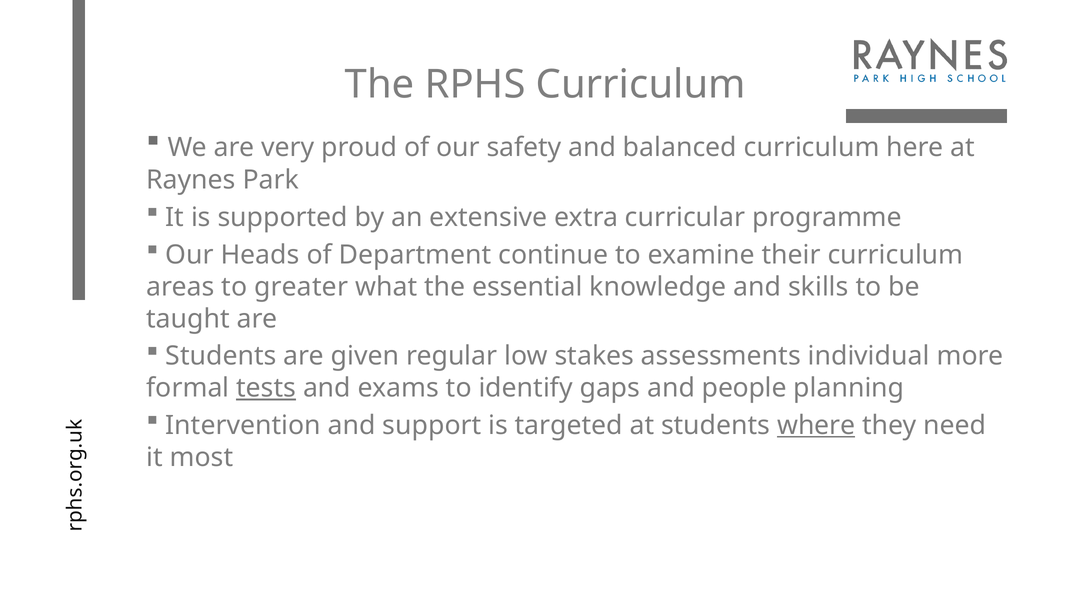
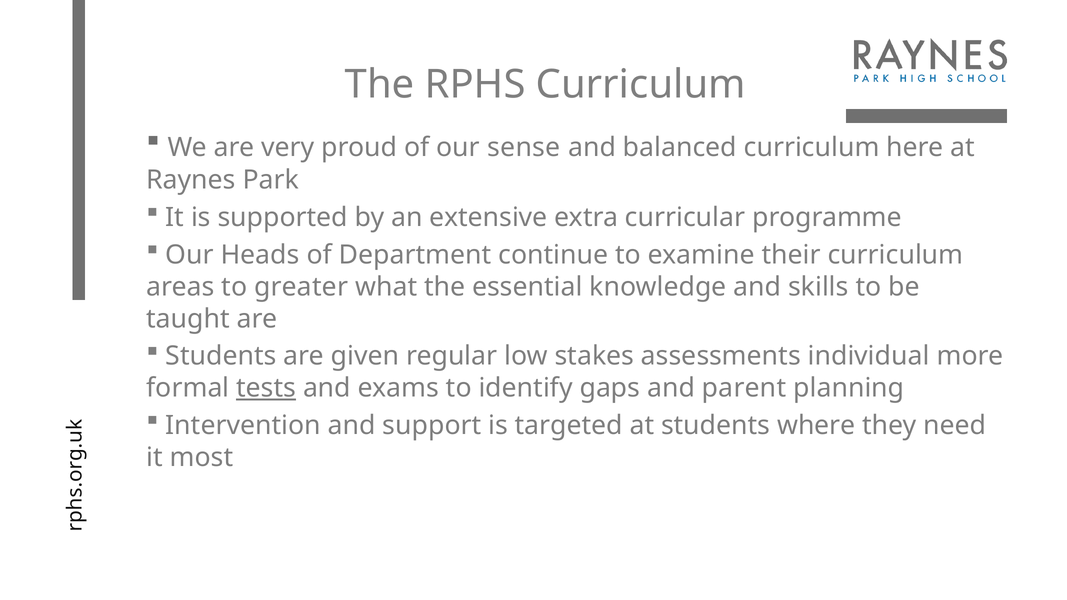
safety: safety -> sense (524, 148)
people: people -> parent (744, 388)
where underline: present -> none (816, 426)
